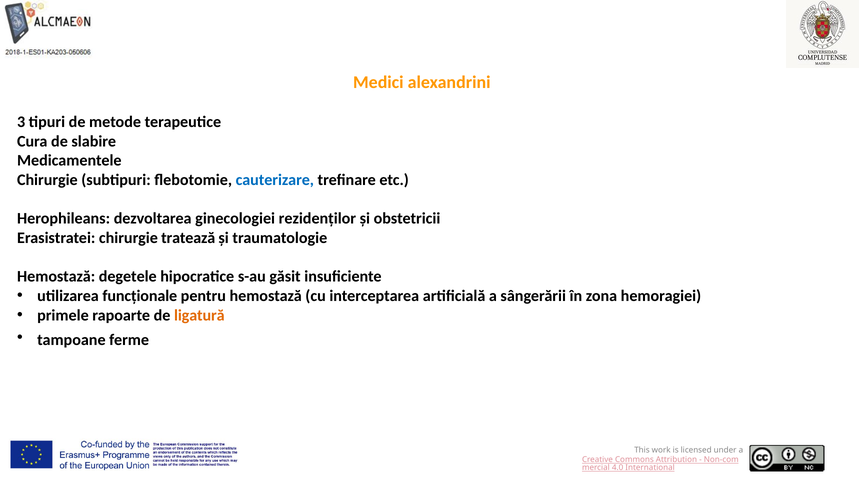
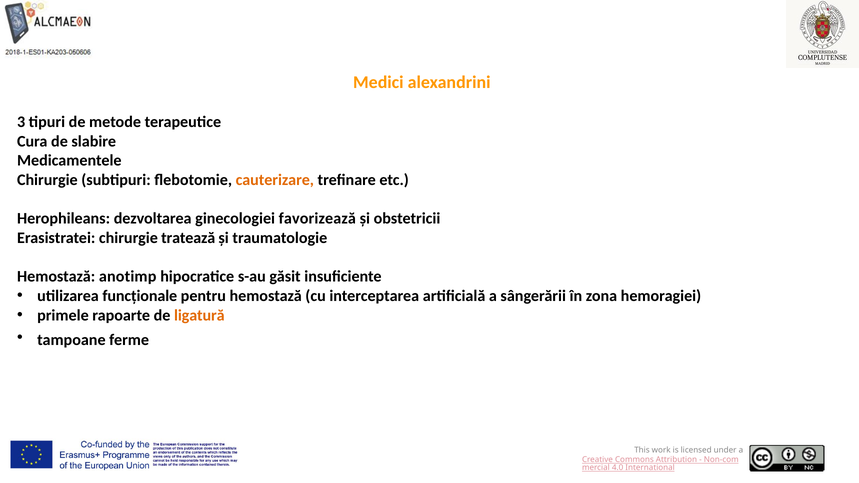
cauterizare colour: blue -> orange (275, 180)
rezidenților: rezidenților -> favorizează (317, 219)
degetele: degetele -> anotimp (128, 277)
